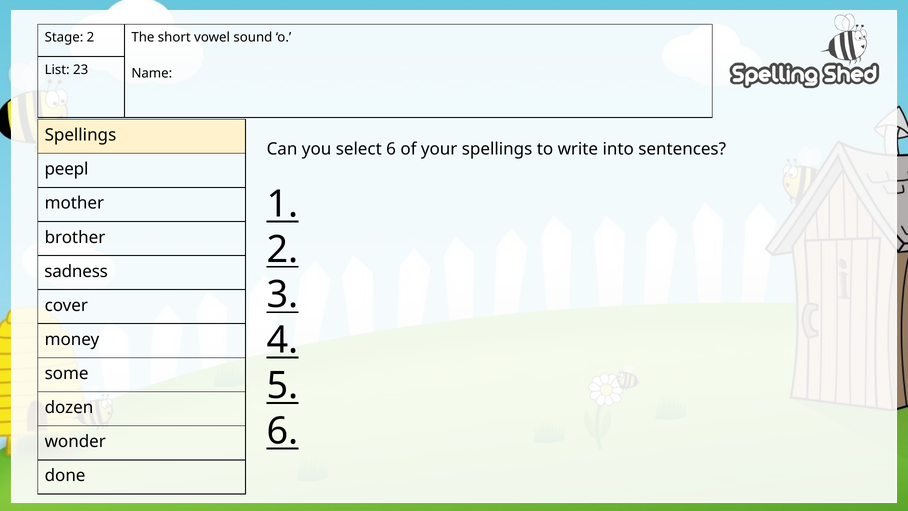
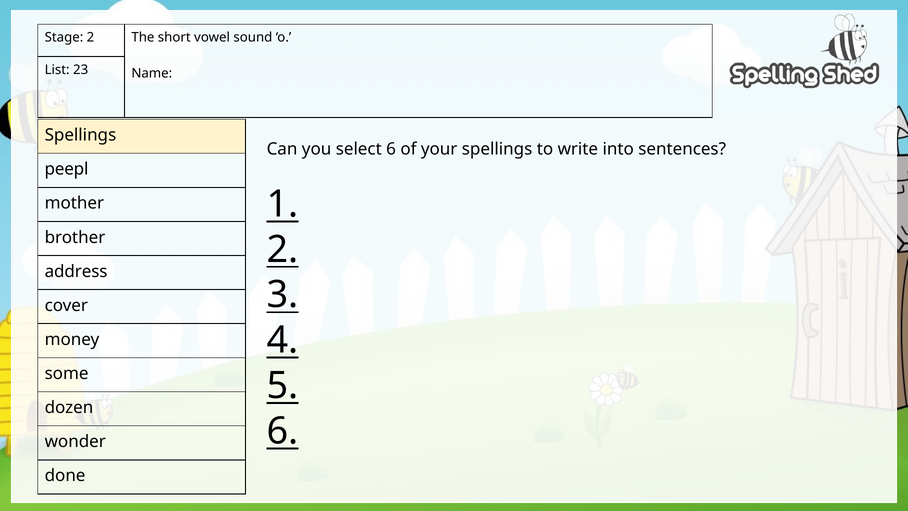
sadness: sadness -> address (76, 271)
